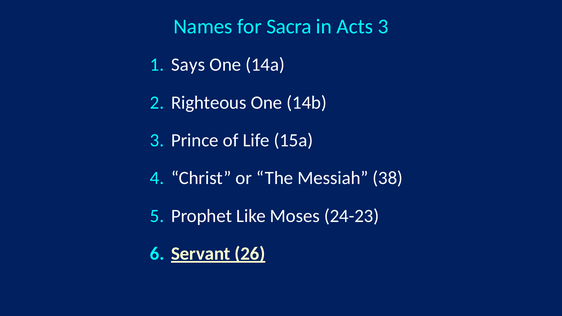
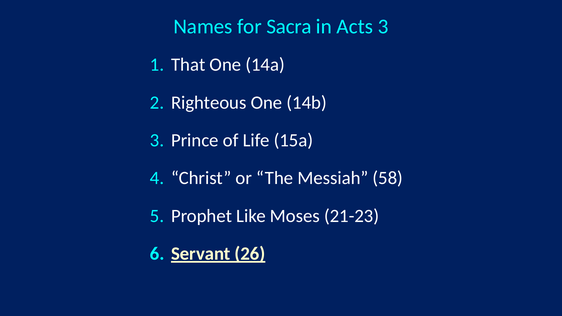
Says: Says -> That (188, 65)
38: 38 -> 58 (388, 178)
24-23: 24-23 -> 21-23 (352, 216)
